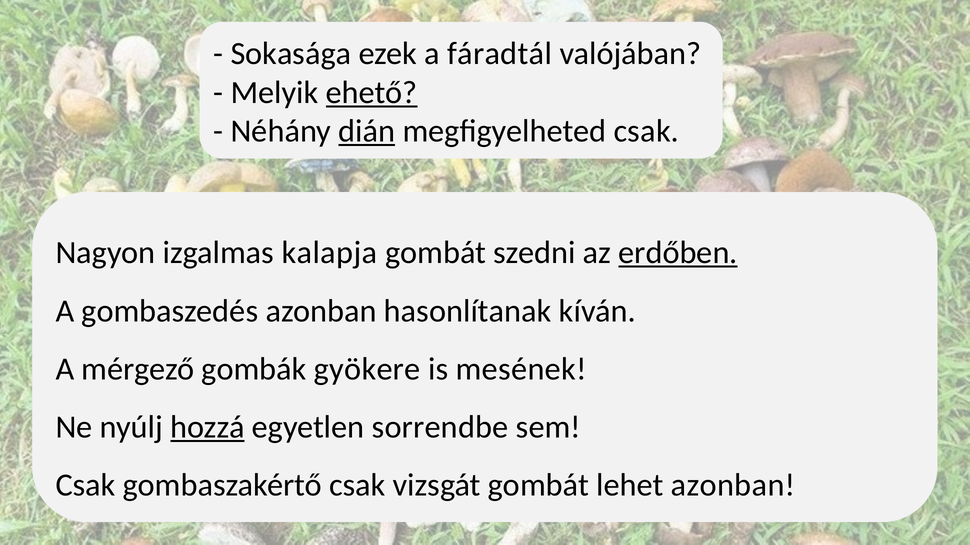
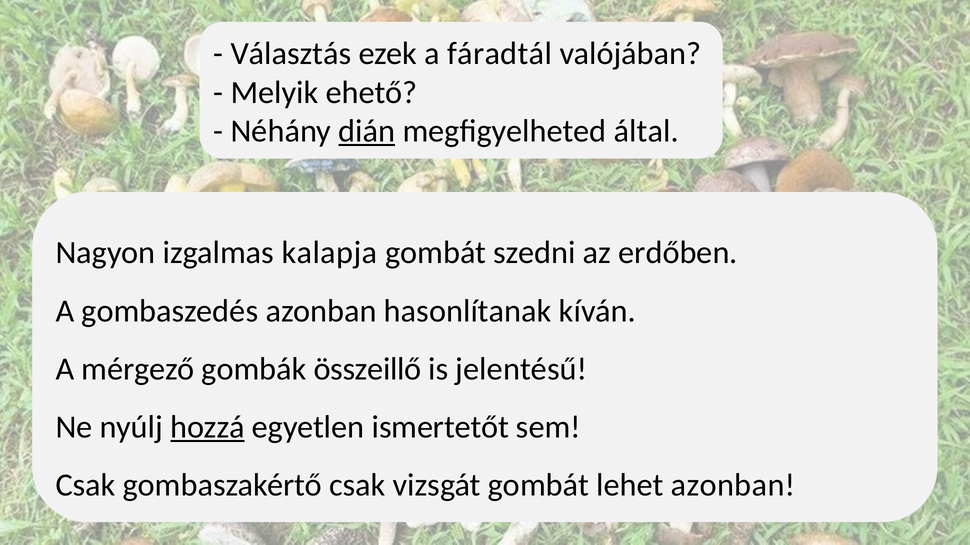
Sokasága: Sokasága -> Választás (291, 54)
ehető underline: present -> none (372, 93)
megfigyelheted csak: csak -> által (646, 131)
erdőben underline: present -> none (678, 253)
gyökere: gyökere -> összeillő (368, 369)
mesének: mesének -> jelentésű (521, 369)
sorrendbe: sorrendbe -> ismertetőt (440, 428)
